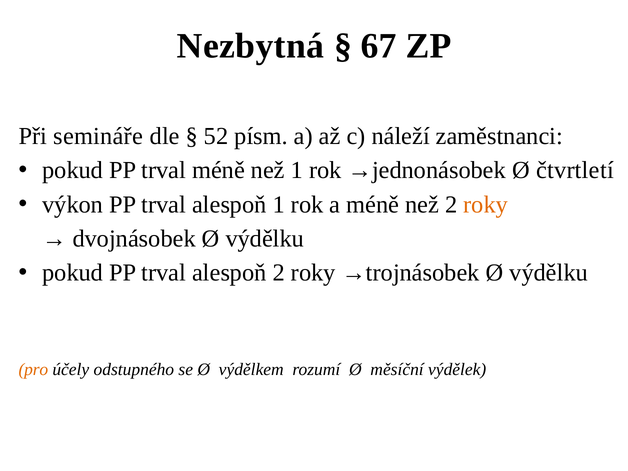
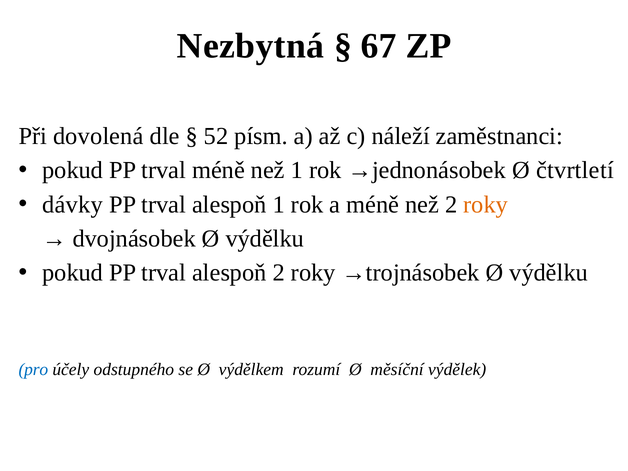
semináře: semináře -> dovolená (98, 136)
výkon: výkon -> dávky (73, 205)
pro colour: orange -> blue (33, 369)
